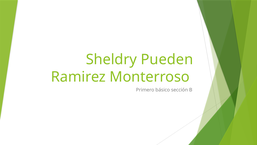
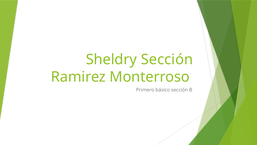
Sheldry Pueden: Pueden -> Sección (167, 59)
